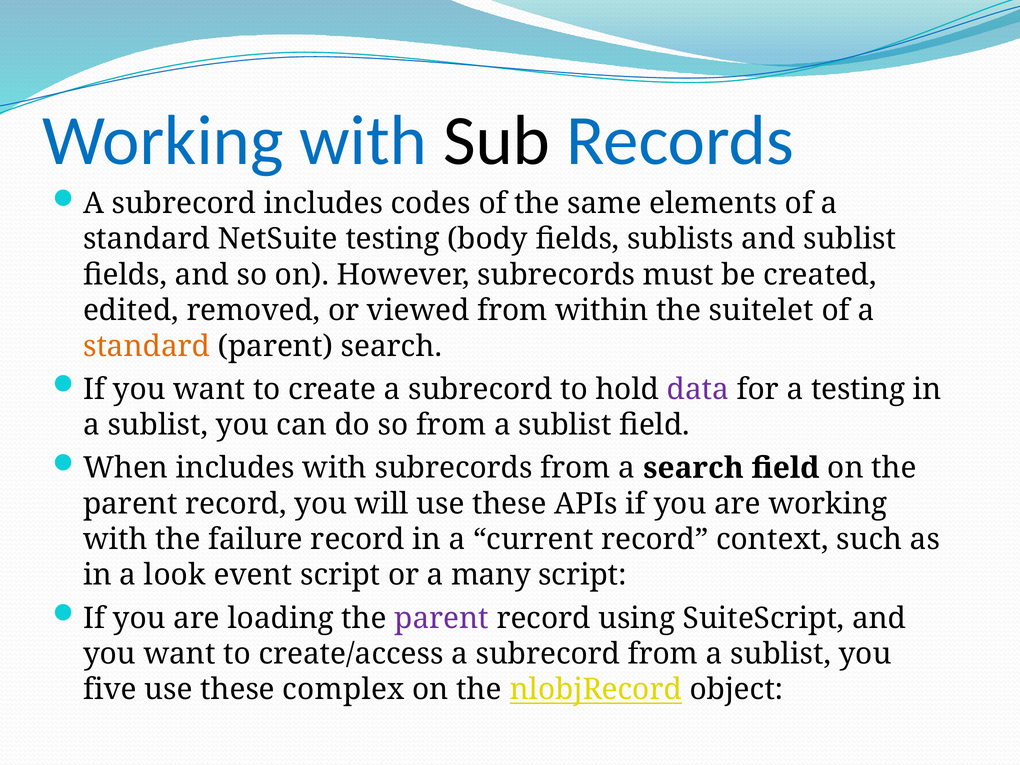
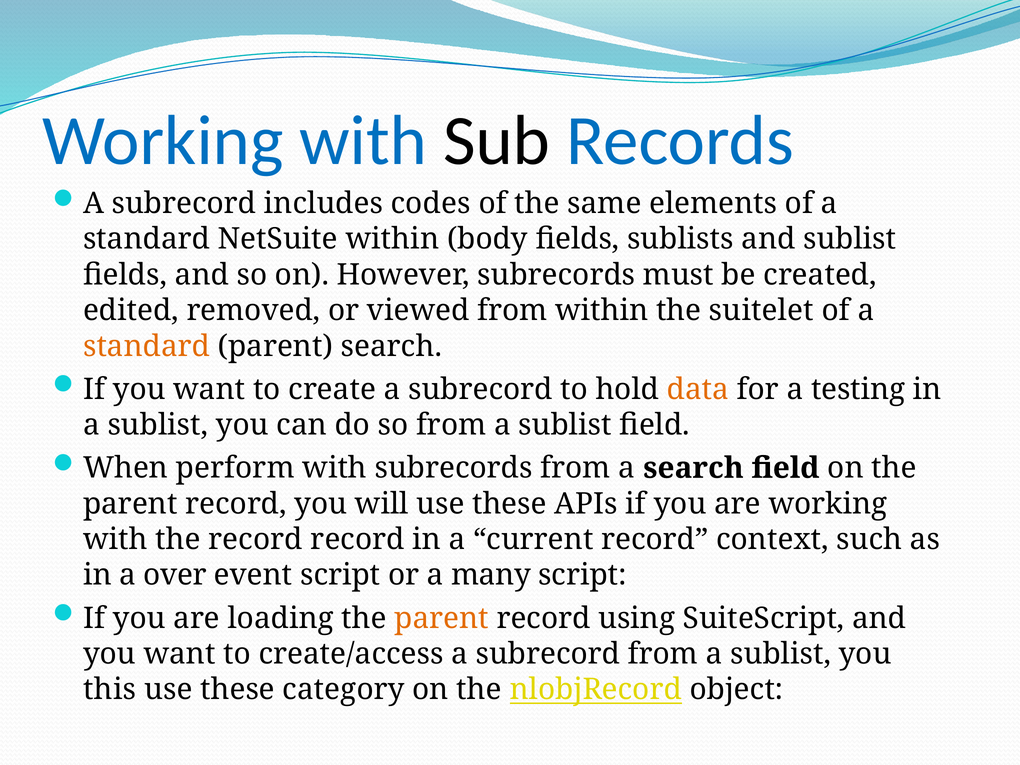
NetSuite testing: testing -> within (392, 239)
data colour: purple -> orange (698, 389)
When includes: includes -> perform (235, 468)
the failure: failure -> record (255, 539)
look: look -> over (175, 575)
parent colour: purple -> orange (442, 618)
five: five -> this (110, 690)
complex: complex -> category (344, 690)
